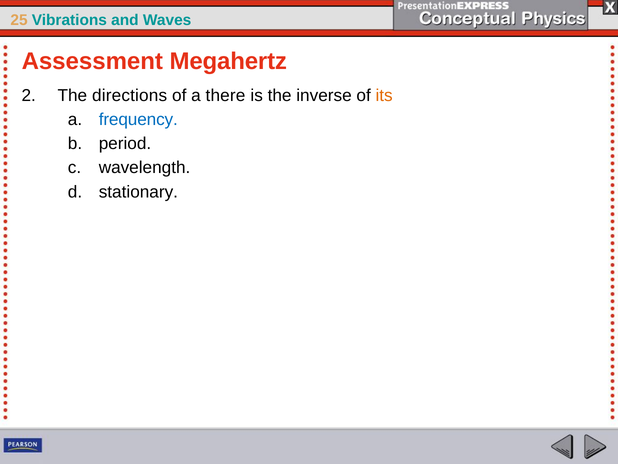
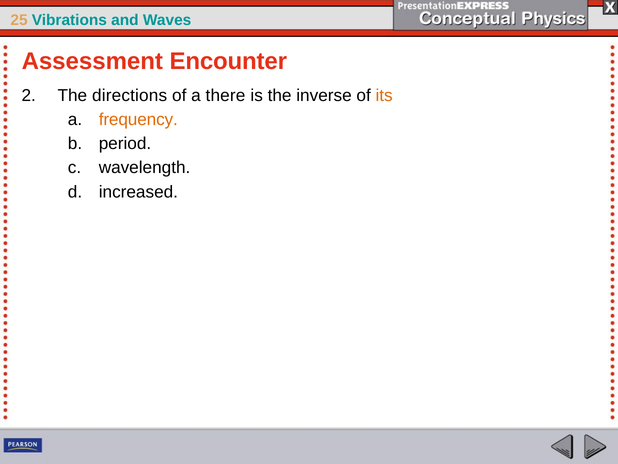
Megahertz: Megahertz -> Encounter (228, 61)
frequency colour: blue -> orange (138, 120)
stationary: stationary -> increased (138, 192)
